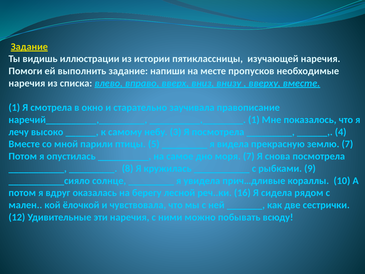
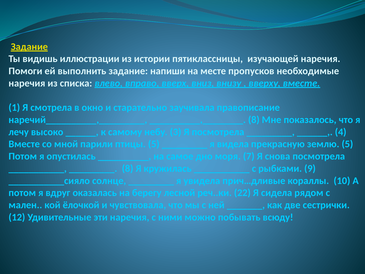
1: 1 -> 8 (254, 120)
землю 7: 7 -> 5 (347, 144)
16: 16 -> 22 (242, 193)
